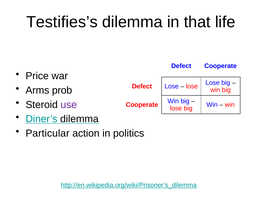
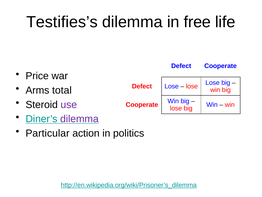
that: that -> free (197, 22)
prob: prob -> total (62, 90)
dilemma colour: black -> purple (79, 119)
